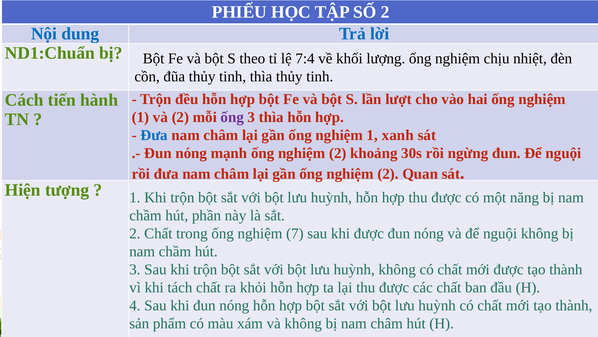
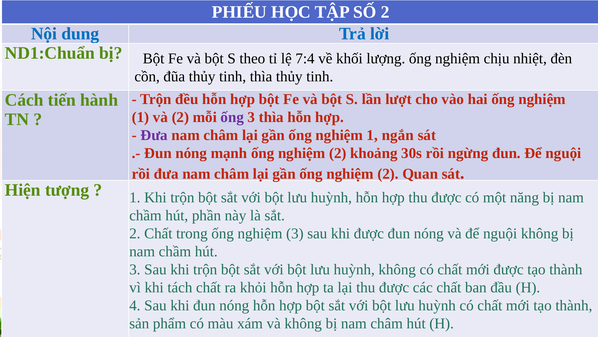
Đưa colour: blue -> purple (154, 135)
xanh: xanh -> ngắn (398, 135)
nghiệm 7: 7 -> 3 (295, 233)
